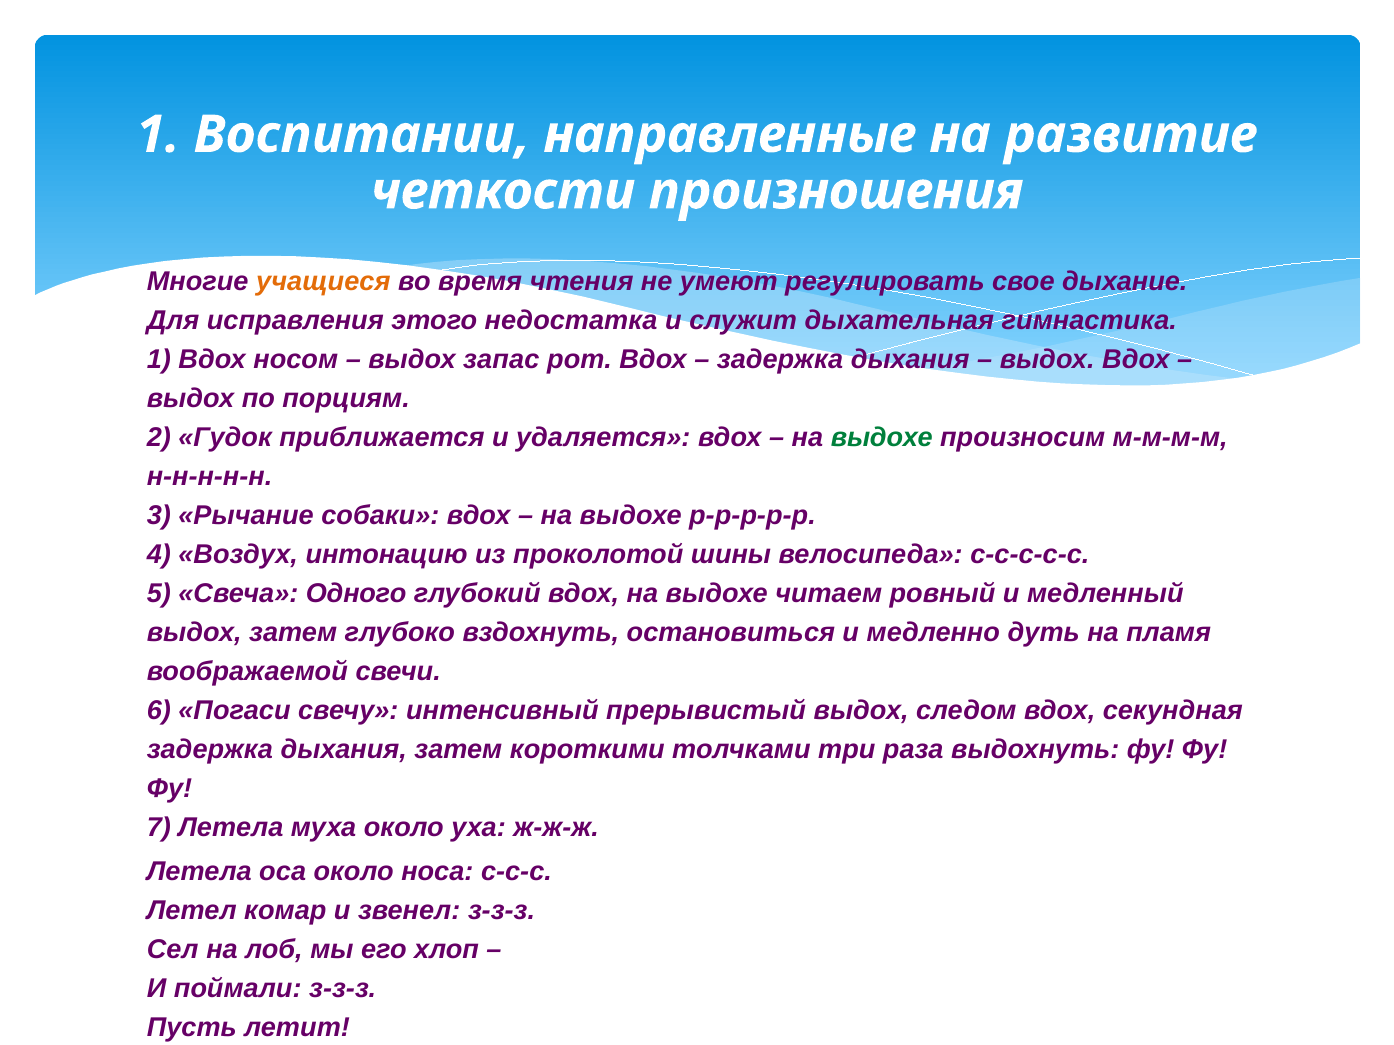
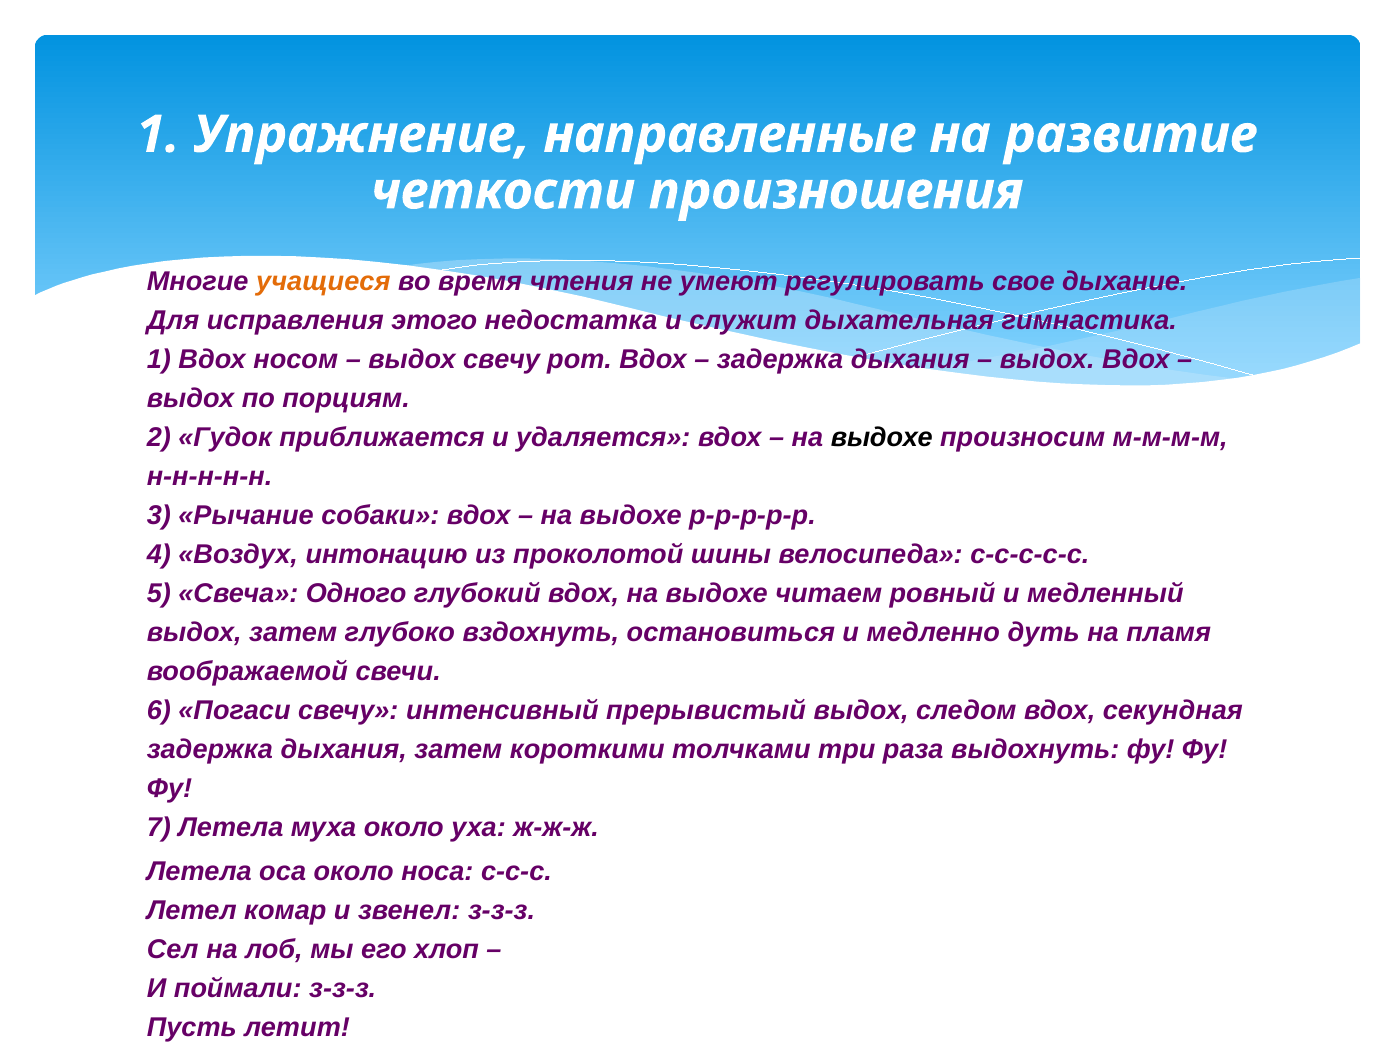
Воспитании: Воспитании -> Упражнение (362, 135)
выдох запас: запас -> свечу (502, 359)
выдохе colour: green -> black (882, 437)
